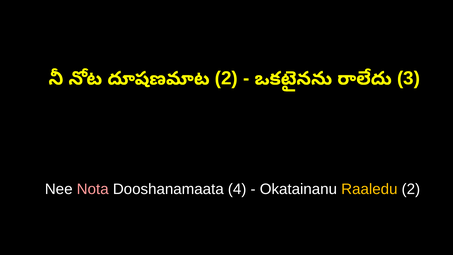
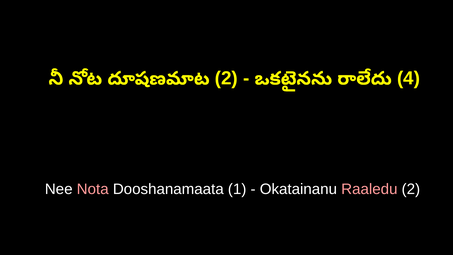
3: 3 -> 4 (409, 78)
4: 4 -> 1 (237, 189)
Raaledu colour: yellow -> pink (369, 189)
